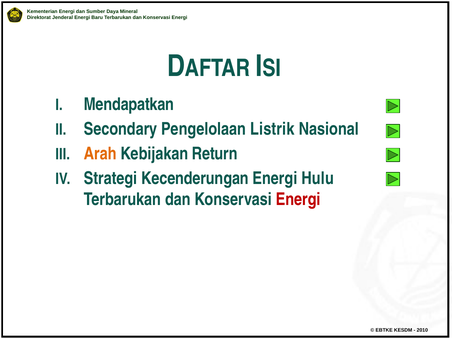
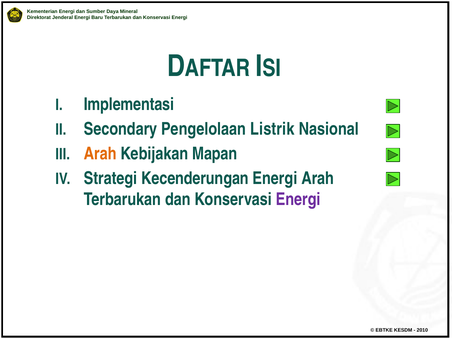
Mendapatkan: Mendapatkan -> Implementasi (129, 104)
Return: Return -> Mapan (215, 154)
Energi Hulu: Hulu -> Arah (318, 178)
Energi colour: red -> purple (298, 199)
